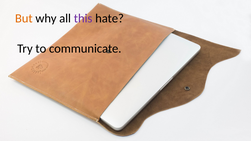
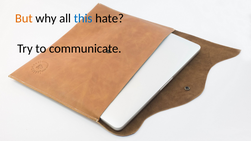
this colour: purple -> blue (83, 18)
